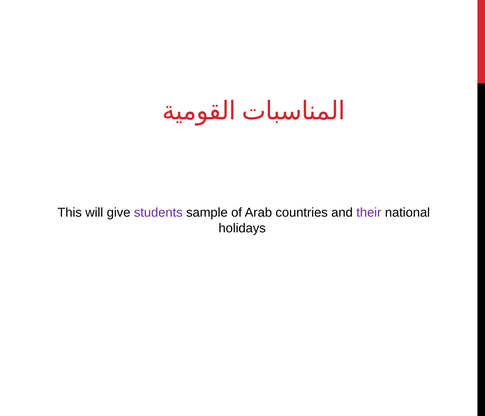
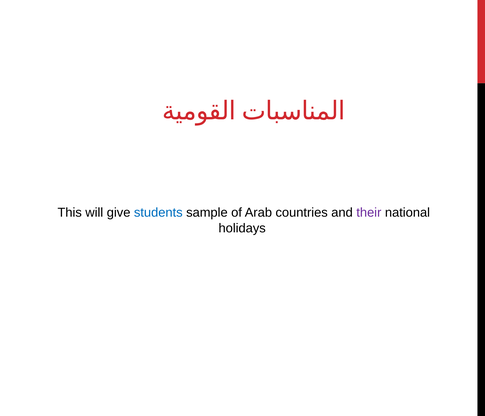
students colour: purple -> blue (158, 213)
